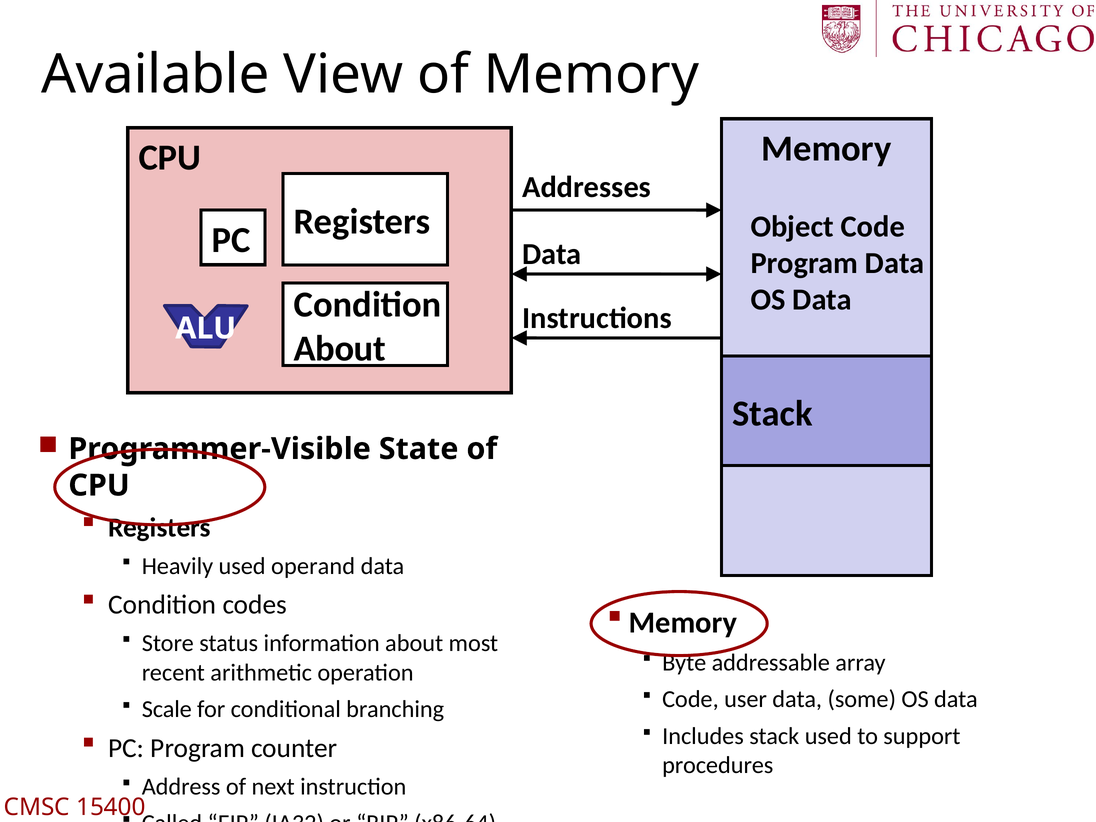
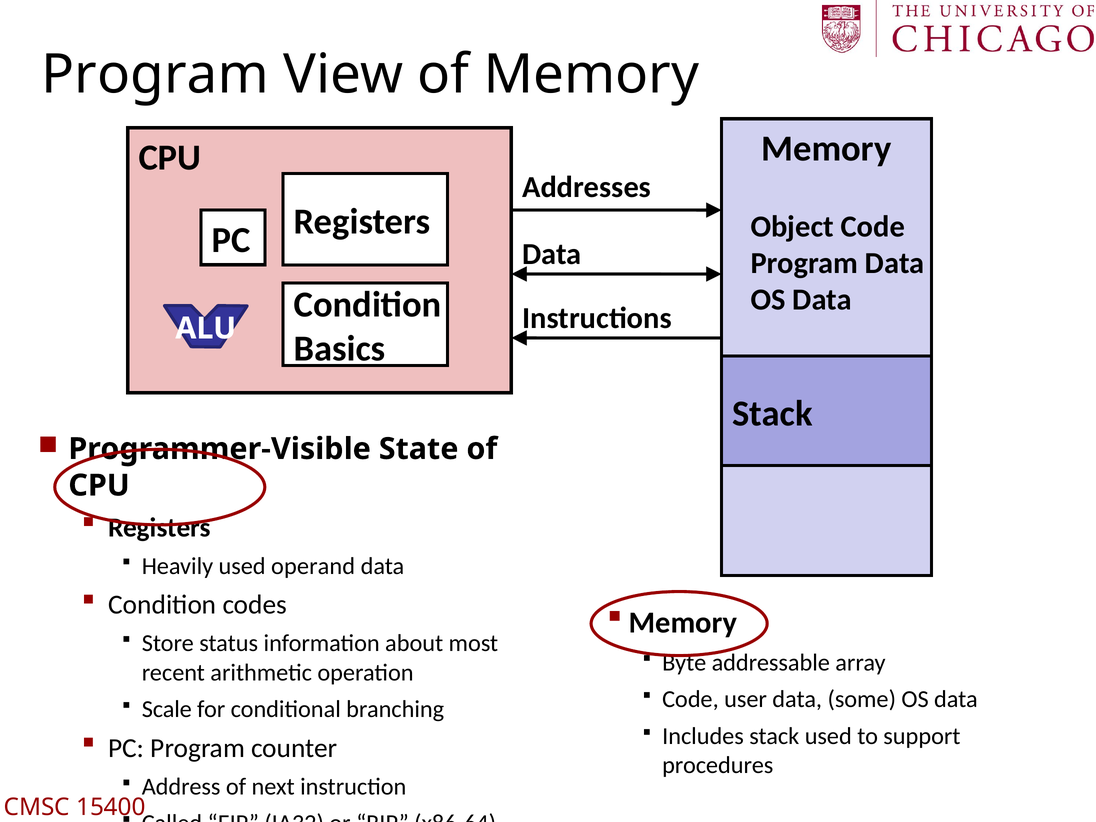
Available: Available -> Program (155, 75)
About: About -> Basics (340, 349)
